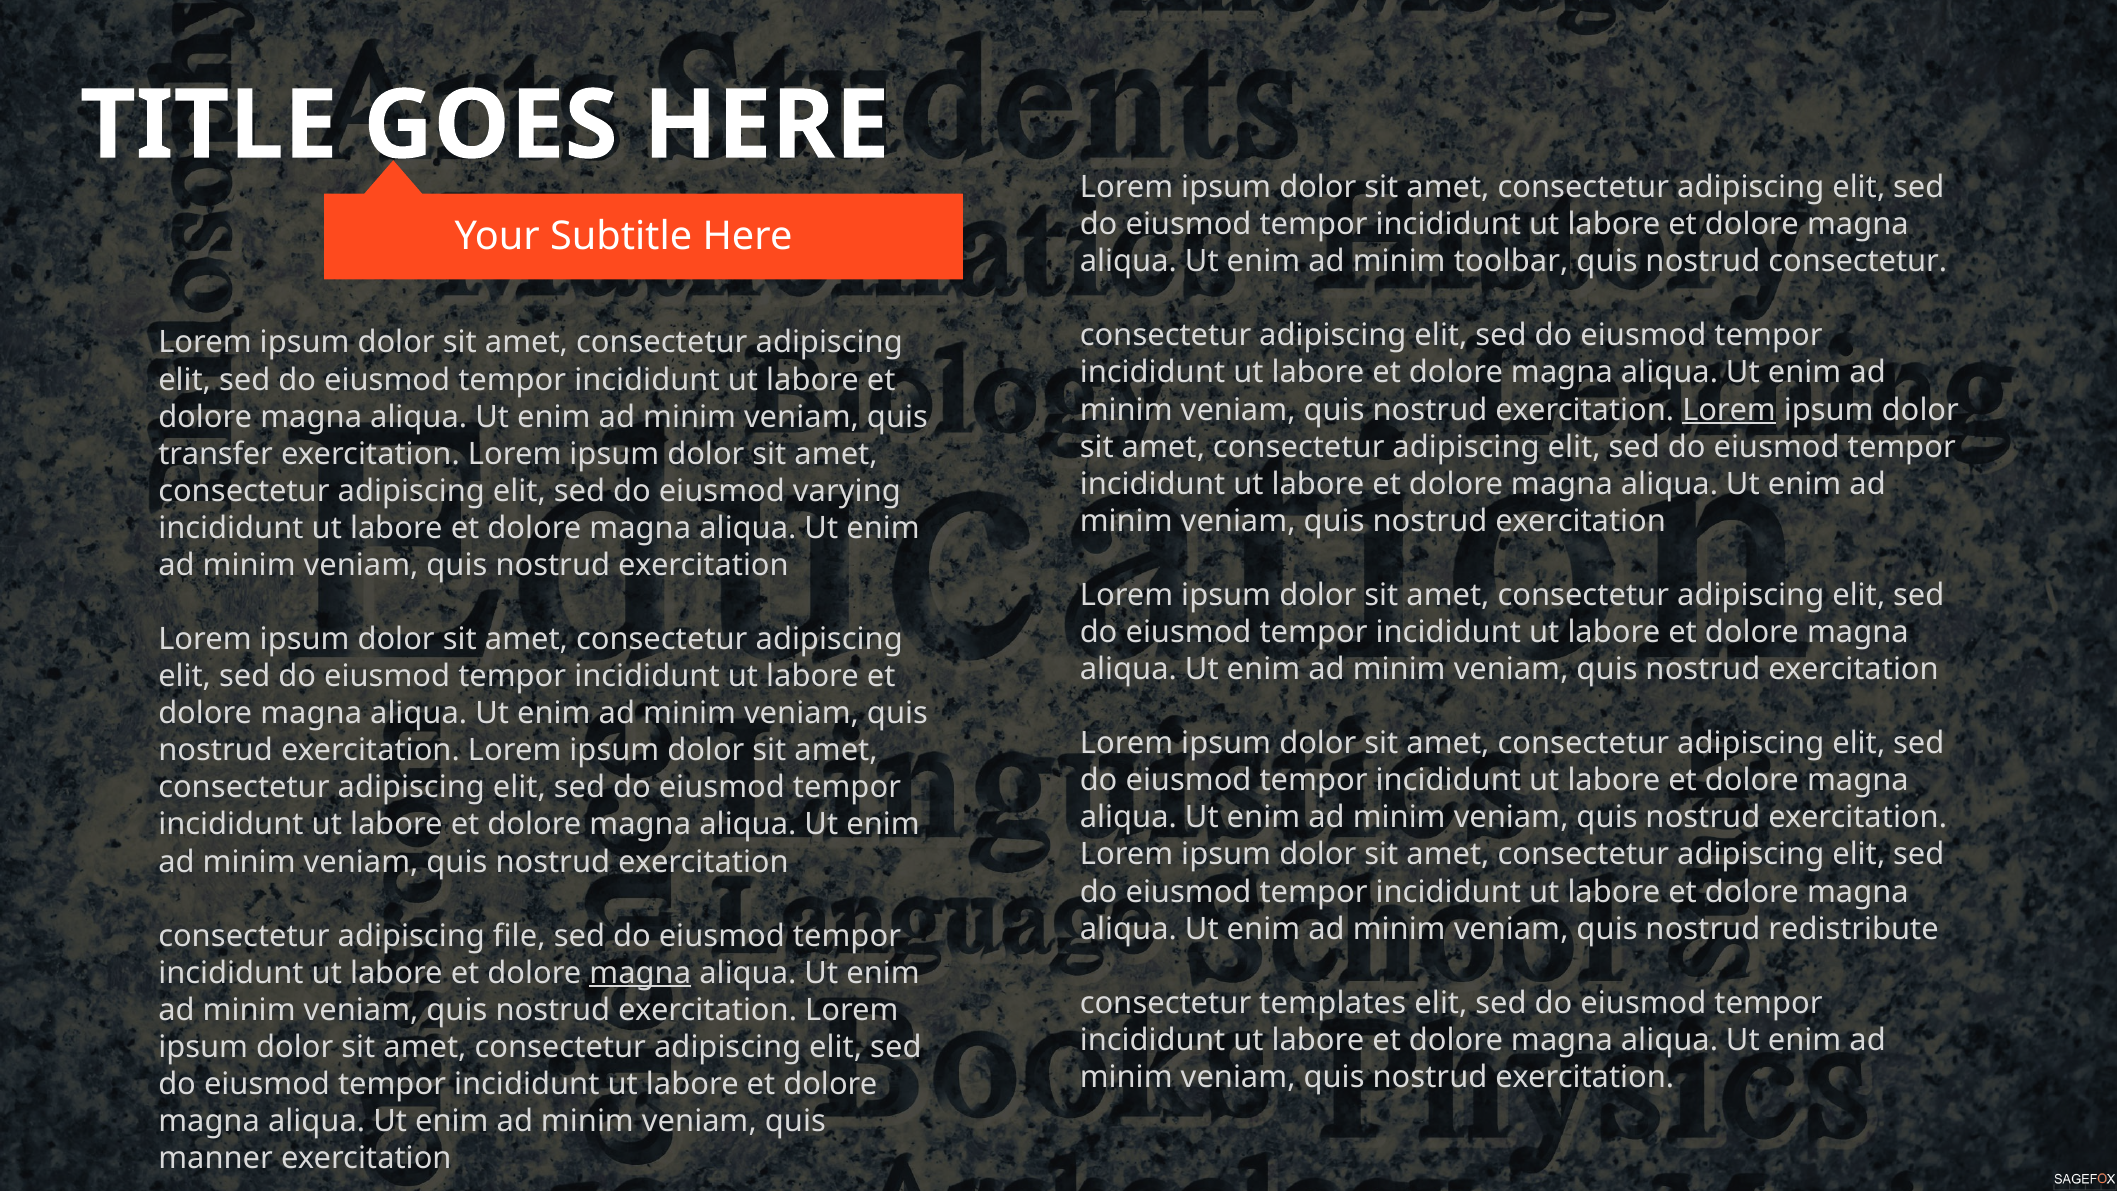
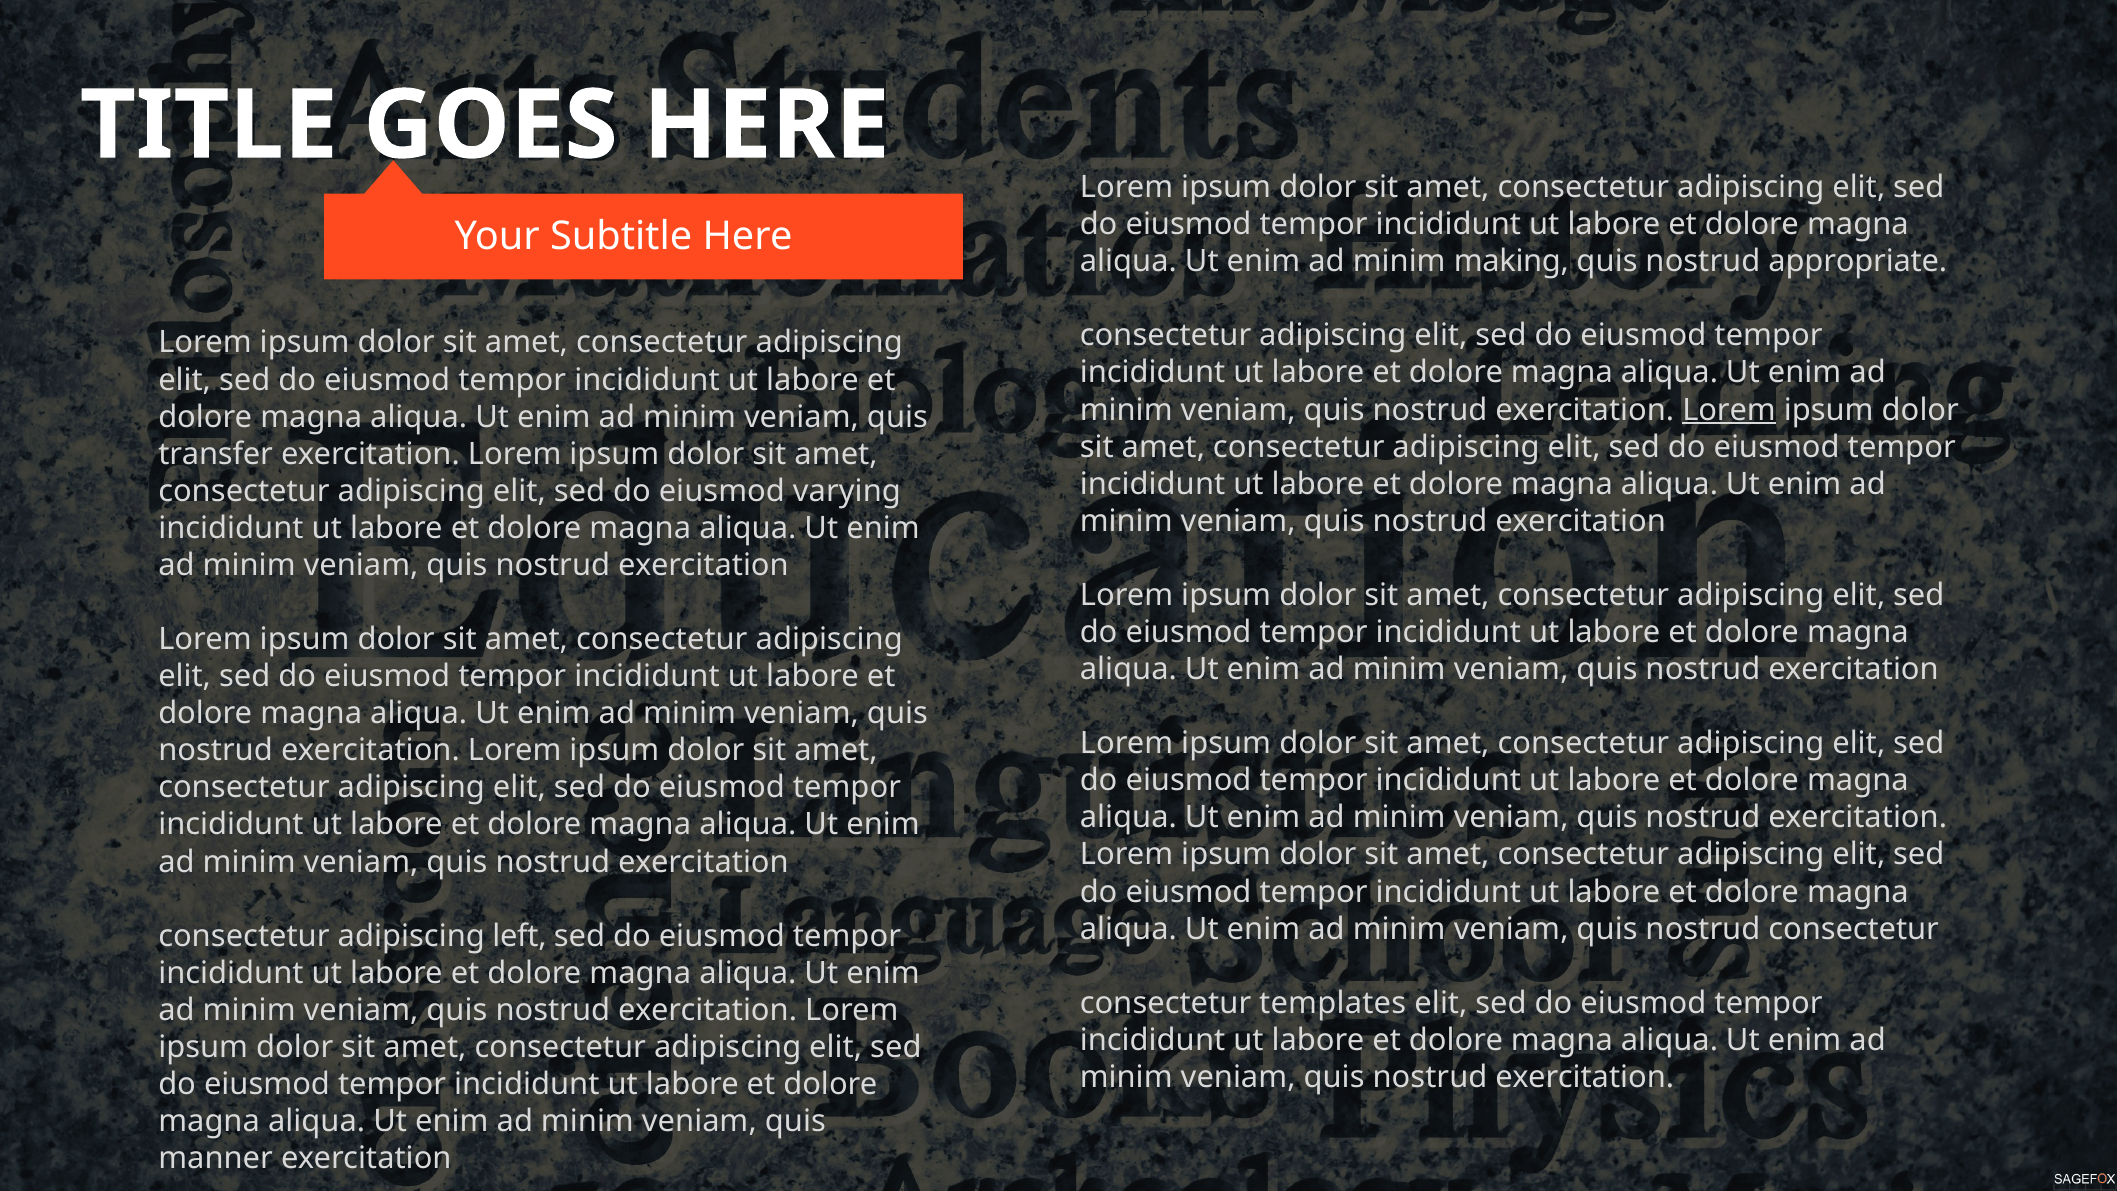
toolbar: toolbar -> making (1511, 262)
nostrud consectetur: consectetur -> appropriate (1858, 262)
nostrud redistribute: redistribute -> consectetur (1854, 929)
file: file -> left (519, 936)
magna underline: present -> none (640, 973)
